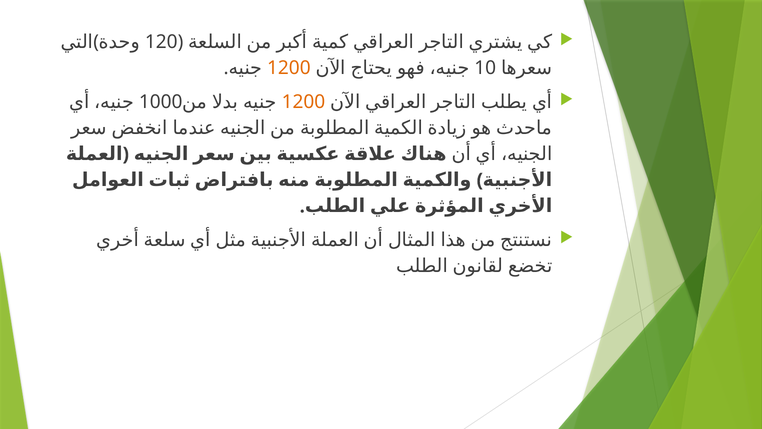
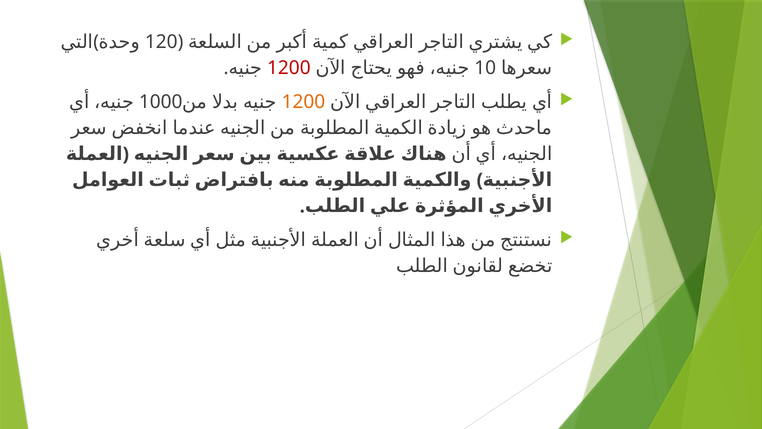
1200 colour: orange -> red (289, 68)
